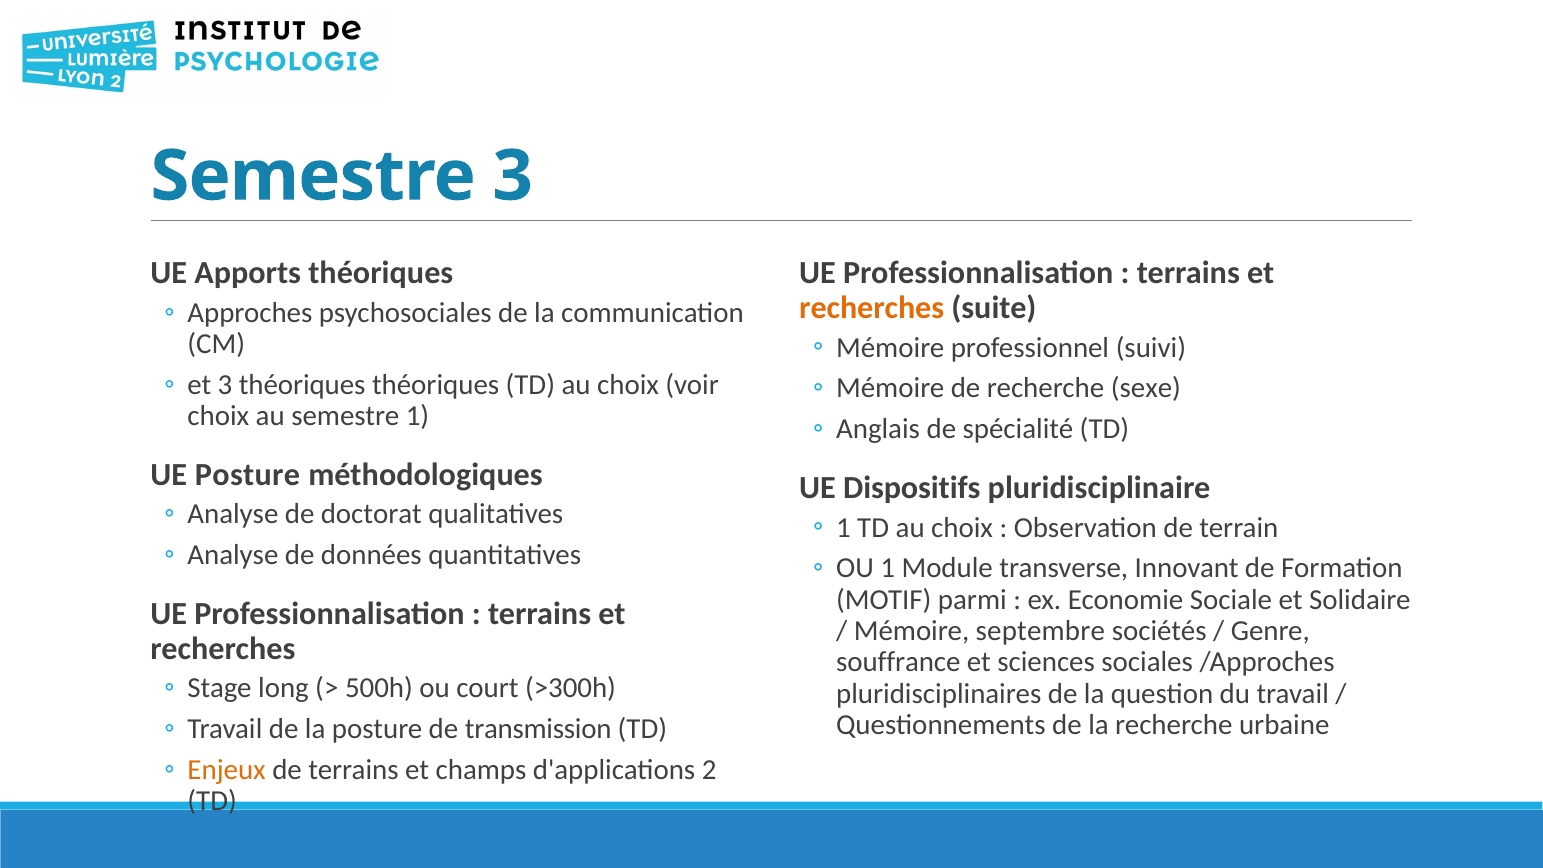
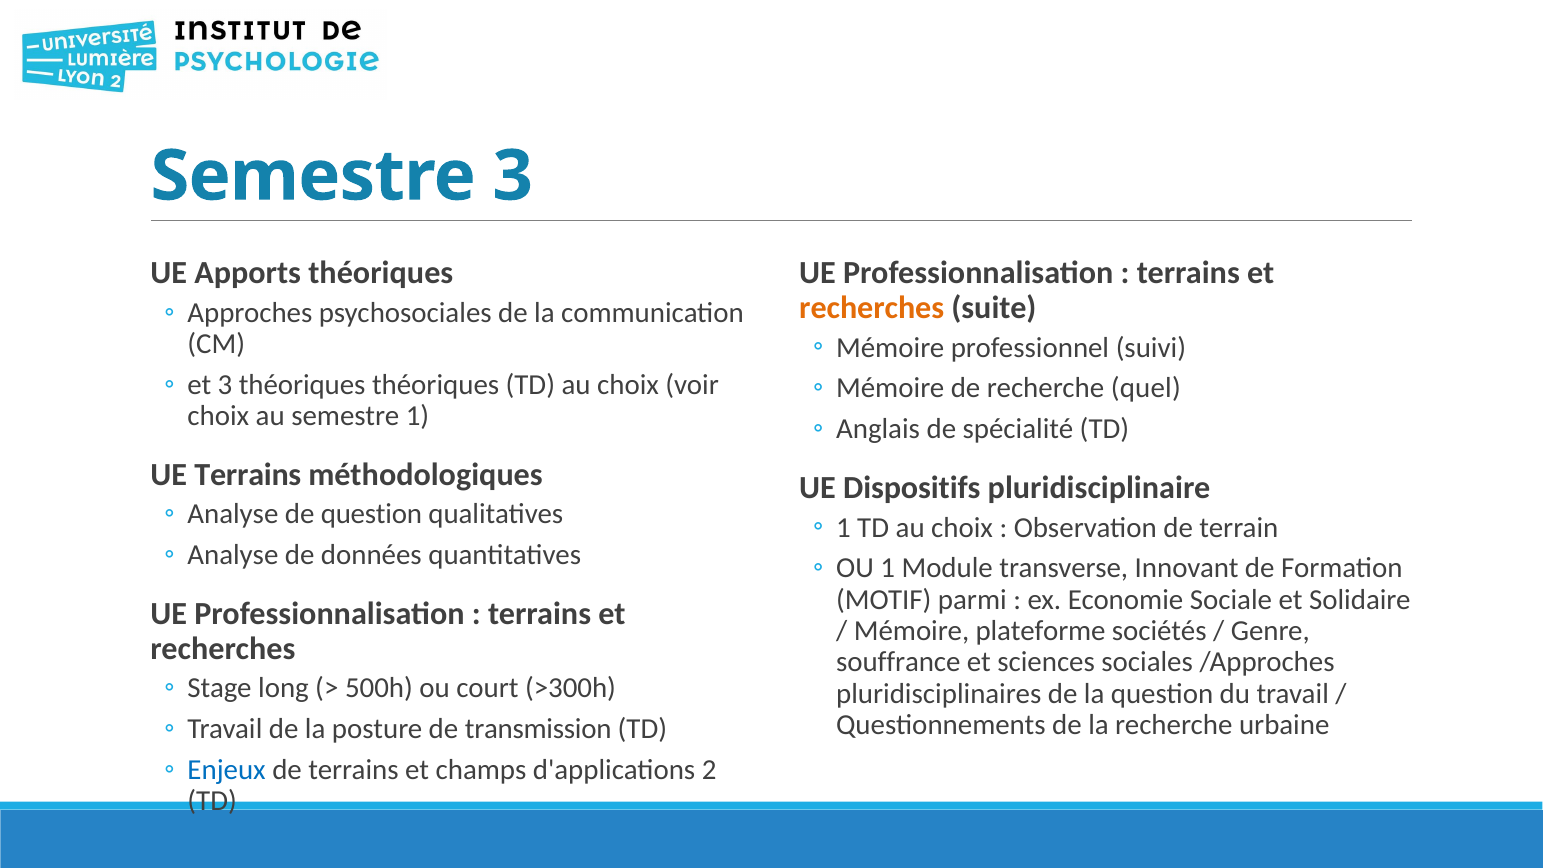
sexe: sexe -> quel (1146, 388)
UE Posture: Posture -> Terrains (248, 475)
de doctorat: doctorat -> question (371, 514)
septembre: septembre -> plateforme (1041, 631)
Enjeux colour: orange -> blue (227, 770)
